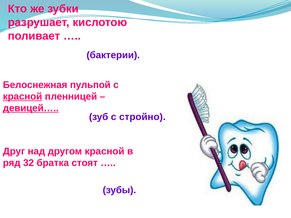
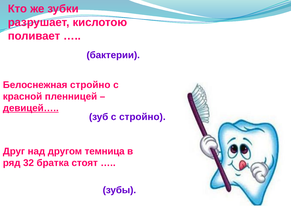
Белоснежная пульпой: пульпой -> стройно (90, 85)
красной underline: present -> none (23, 97)
другом красной: красной -> темница (105, 151)
